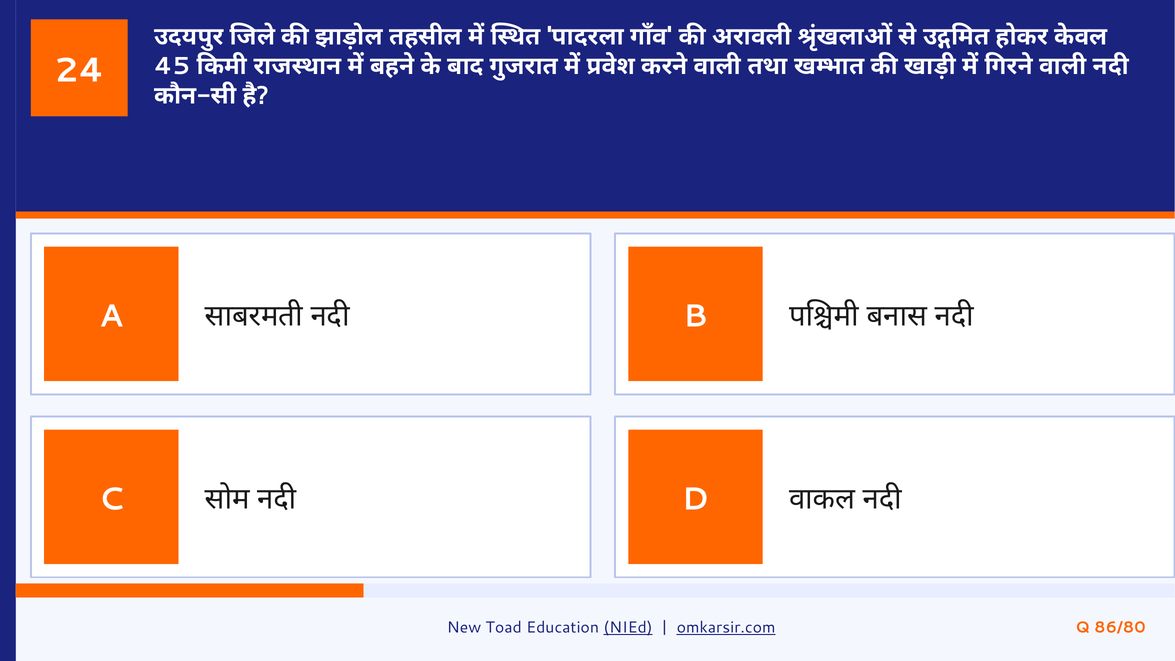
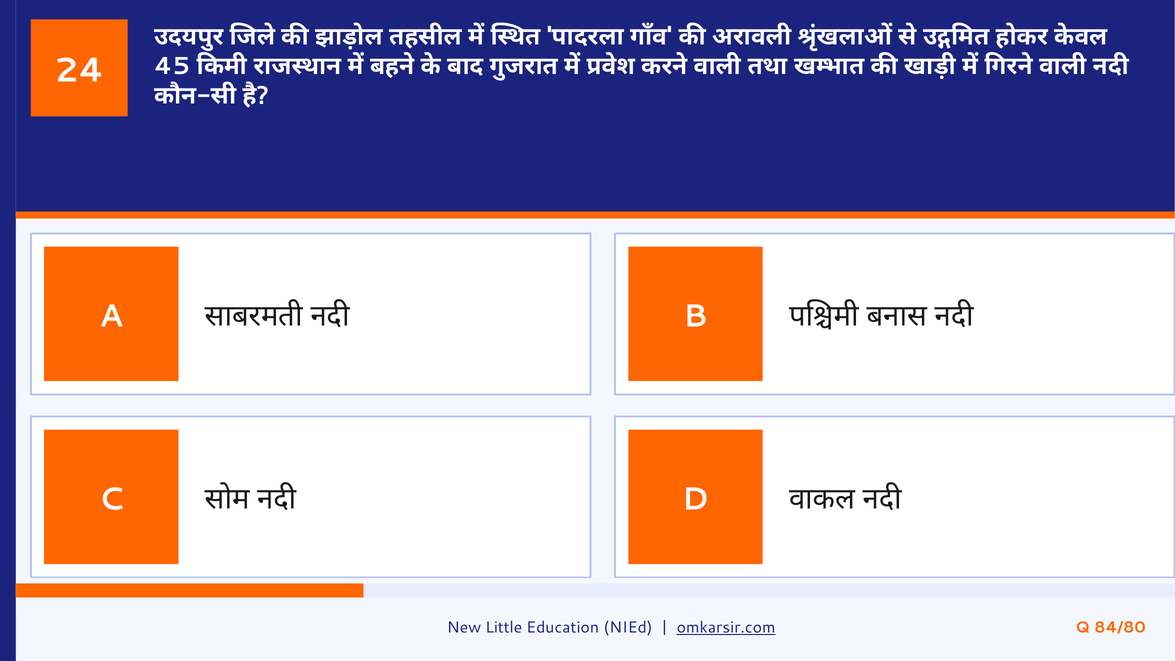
Toad: Toad -> Little (504, 628)
NIEd underline: present -> none (628, 628)
86/80: 86/80 -> 84/80 (1120, 628)
